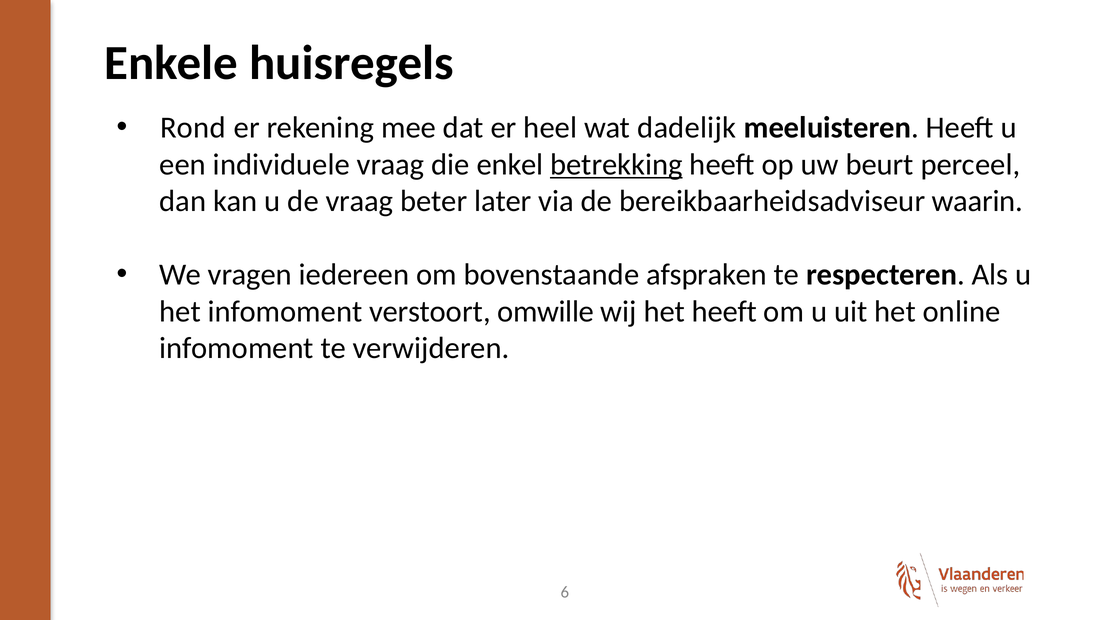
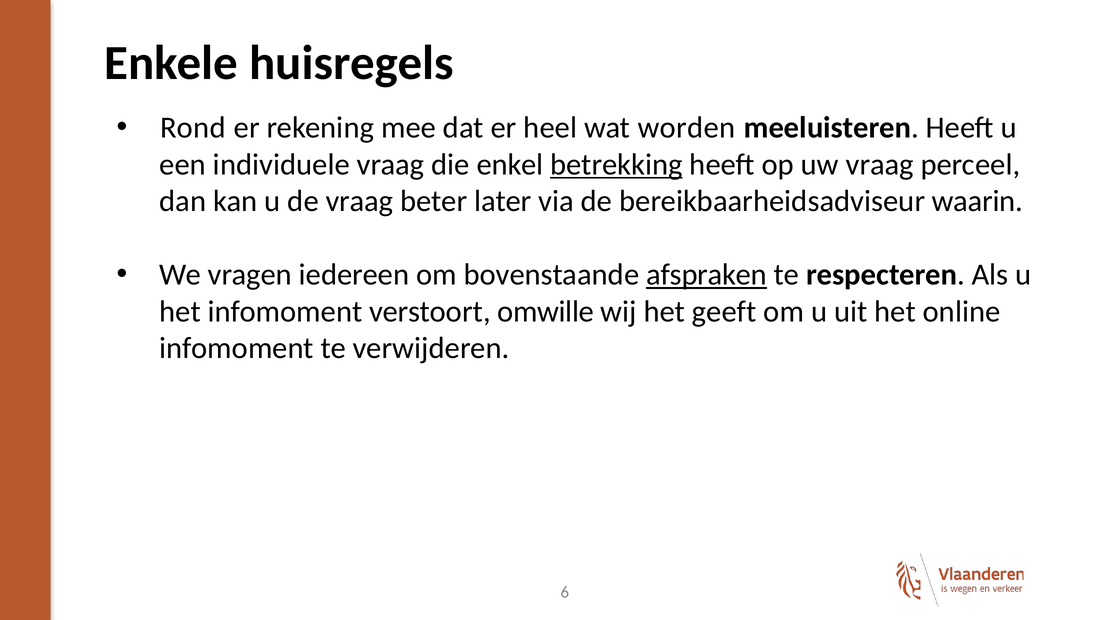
dadelijk: dadelijk -> worden (687, 128)
uw beurt: beurt -> vraag (880, 165)
afspraken underline: none -> present (707, 275)
het heeft: heeft -> geeft (724, 312)
